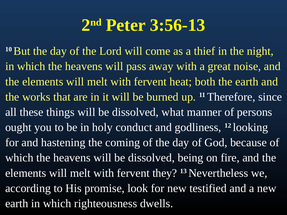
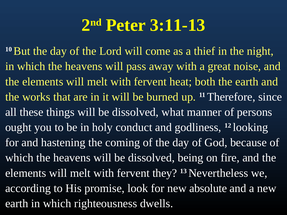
3:56-13: 3:56-13 -> 3:11-13 (178, 25)
testified: testified -> absolute (208, 188)
